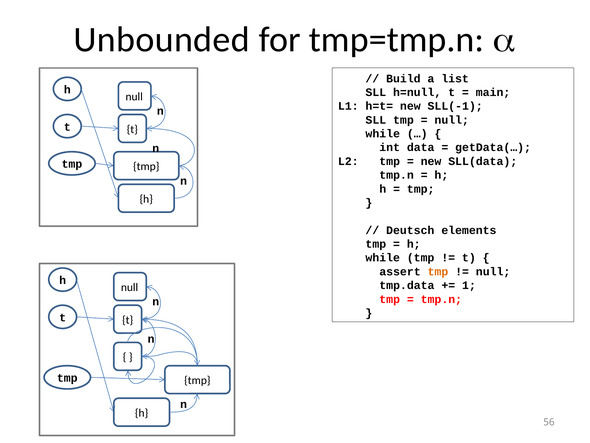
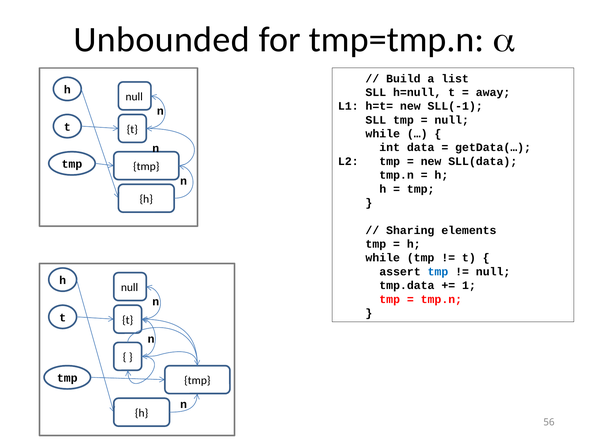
main: main -> away (493, 92)
Deutsch: Deutsch -> Sharing (410, 230)
tmp colour: orange -> blue (438, 271)
